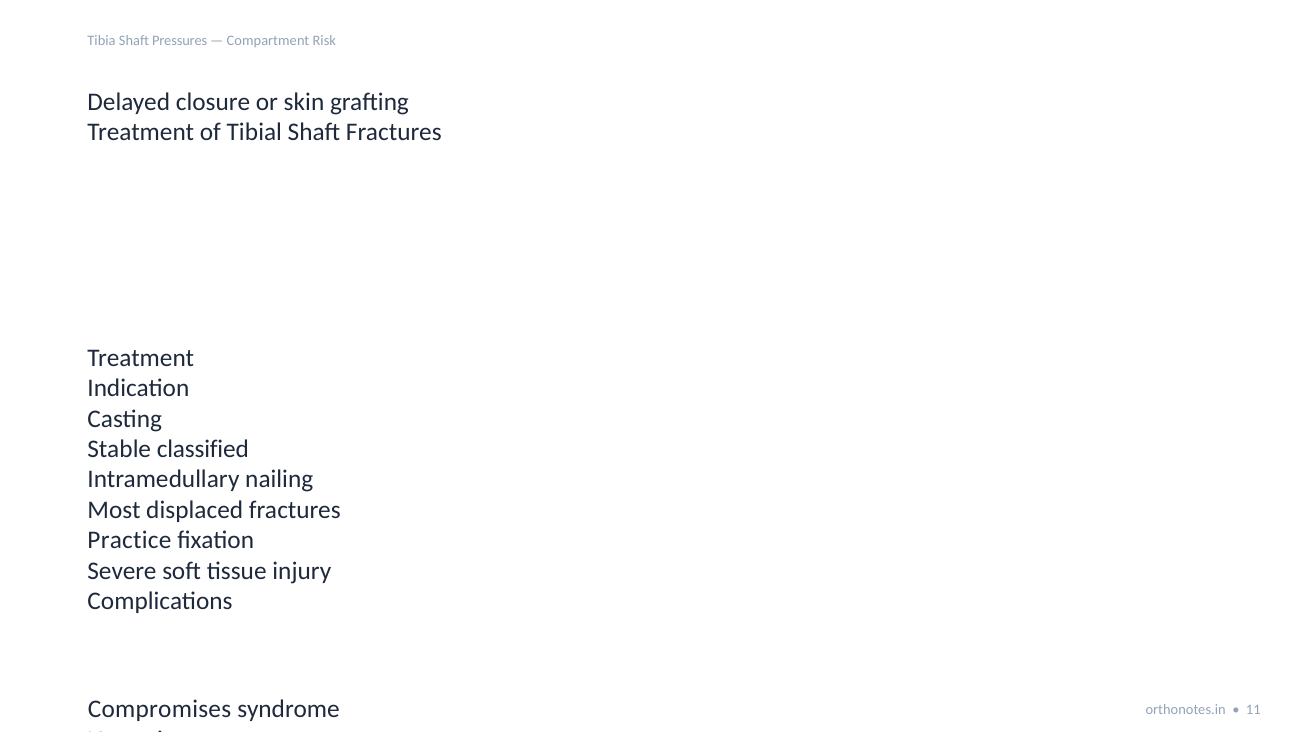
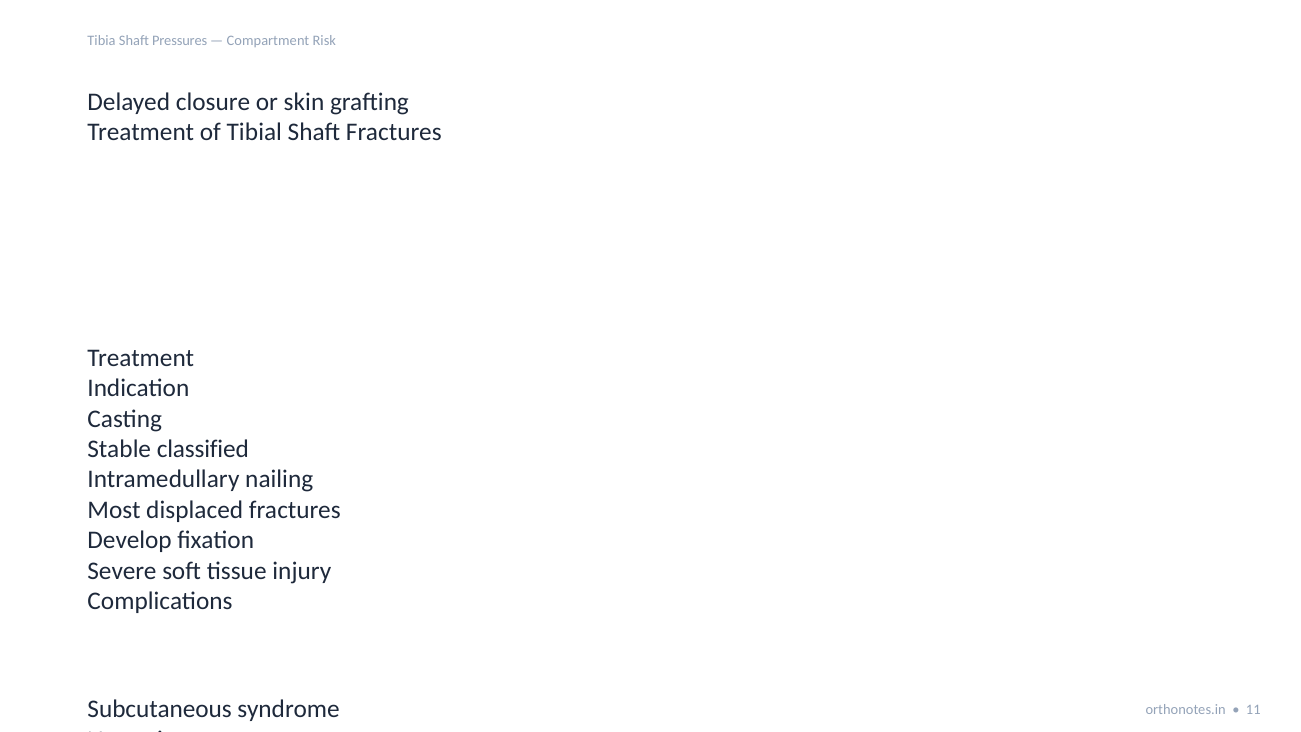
Practice: Practice -> Develop (130, 540)
Compromises: Compromises -> Subcutaneous (160, 709)
